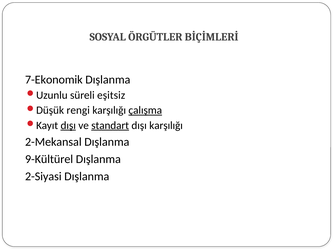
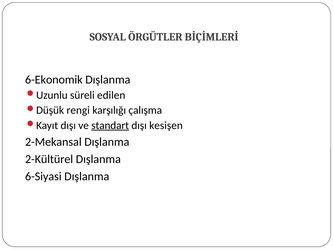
7-Ekonomik: 7-Ekonomik -> 6-Ekonomik (54, 80)
eşitsiz: eşitsiz -> edilen (111, 95)
çalışma underline: present -> none (145, 110)
dışı underline: present -> none (68, 125)
dışı karşılığı: karşılığı -> kesişen (166, 125)
9-Kültürel: 9-Kültürel -> 2-Kültürel (49, 159)
2-Siyasi: 2-Siyasi -> 6-Siyasi (43, 176)
